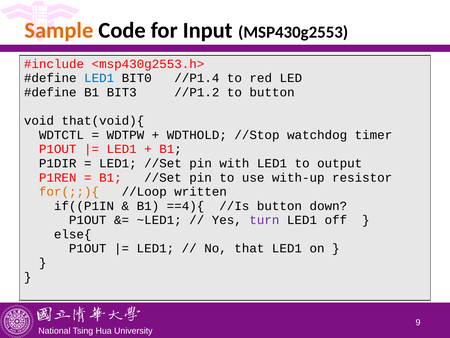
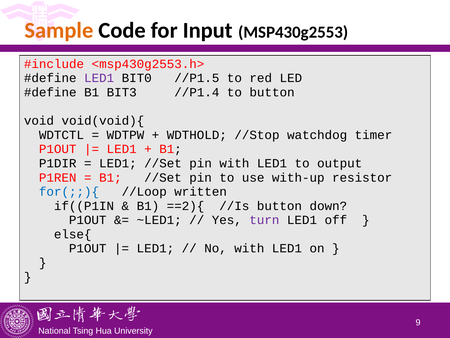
LED1 colour: blue -> purple (99, 78)
//P1.4: //P1.4 -> //P1.5 (197, 78)
//P1.2: //P1.2 -> //P1.4 (197, 92)
that(void){: that(void){ -> void(void){ (103, 121)
for(;;){ colour: orange -> blue (69, 191)
==4){: ==4){ -> ==2){ (186, 206)
No that: that -> with (249, 248)
